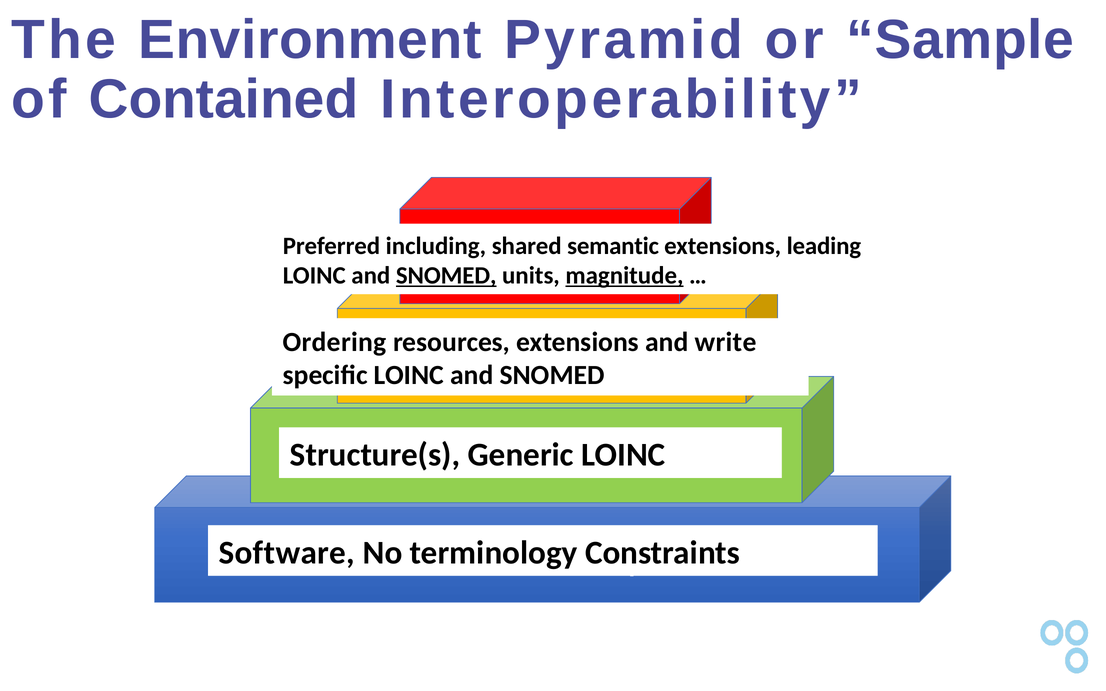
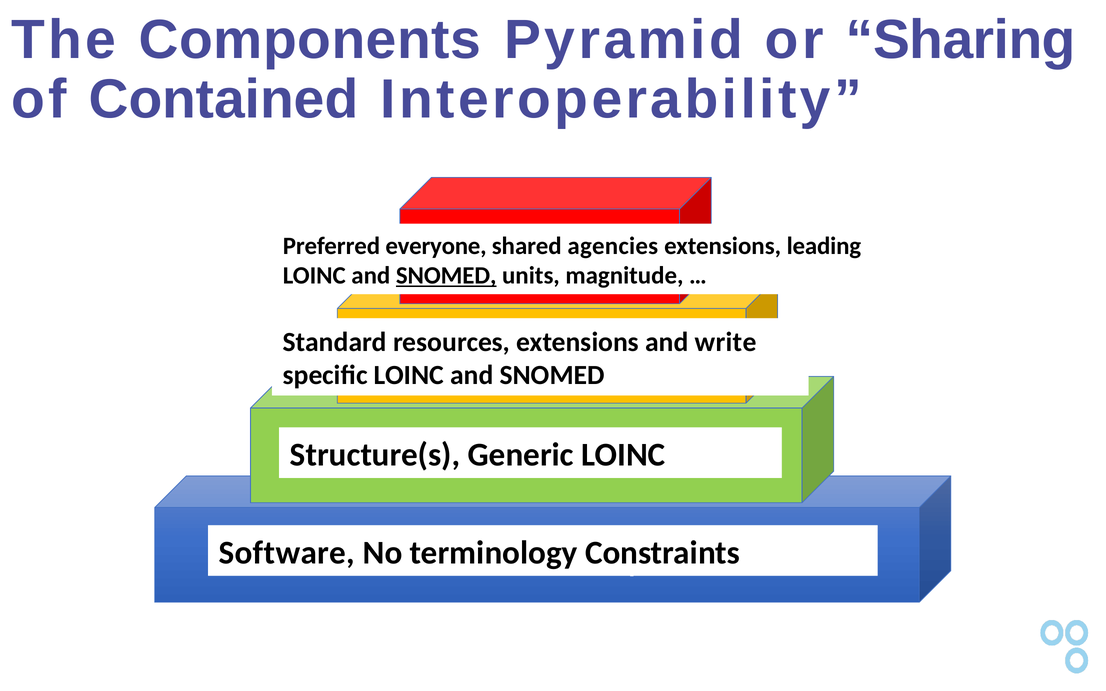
Environment: Environment -> Components (310, 40)
Sample: Sample -> Sharing (961, 40)
including: including -> everyone (436, 246)
semantic: semantic -> agencies (613, 246)
magnitude underline: present -> none (624, 276)
Ordering: Ordering -> Standard (335, 342)
